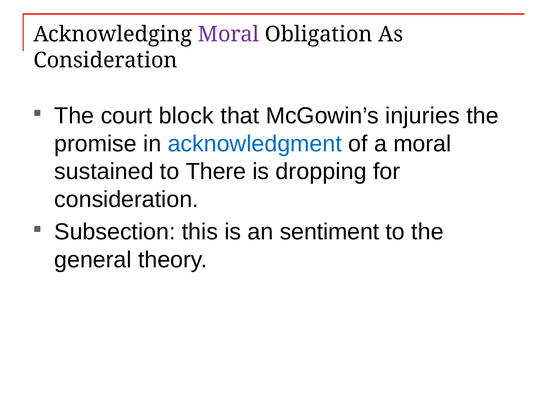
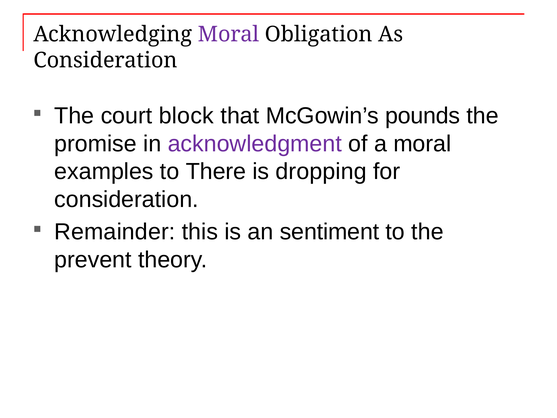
injuries: injuries -> pounds (423, 116)
acknowledgment colour: blue -> purple (255, 144)
sustained: sustained -> examples (104, 172)
Subsection: Subsection -> Remainder (115, 232)
general: general -> prevent (93, 260)
